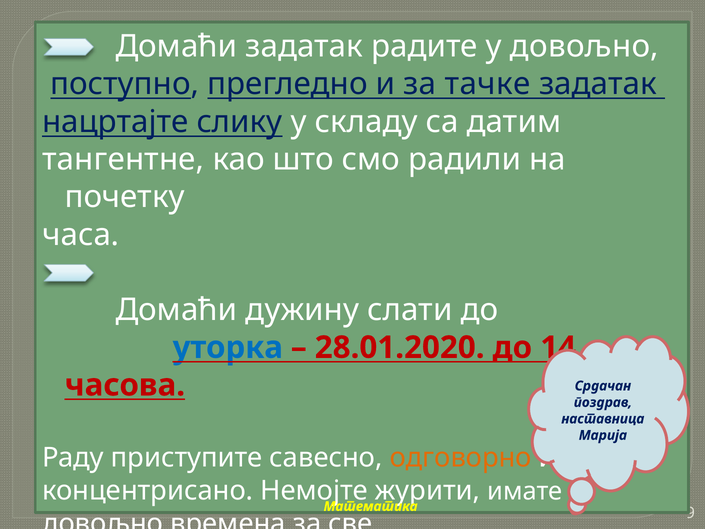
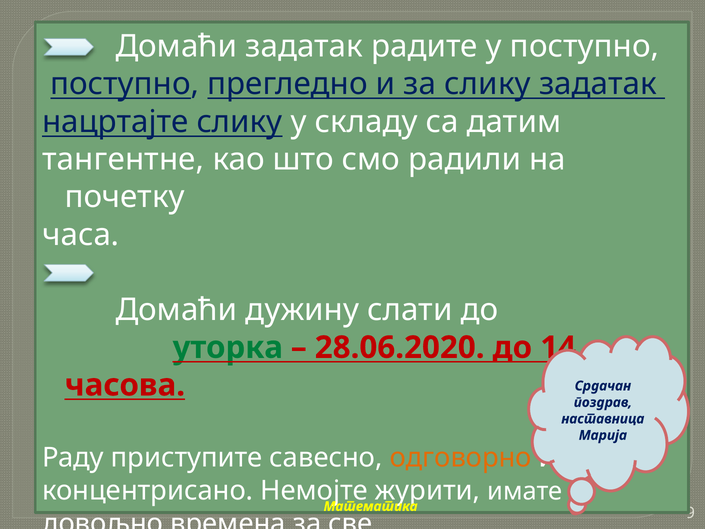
у довољно: довољно -> поступно (585, 47)
за тачке: тачке -> слику (488, 84)
уторка colour: blue -> green (228, 347)
28.01.2020: 28.01.2020 -> 28.06.2020 (400, 347)
